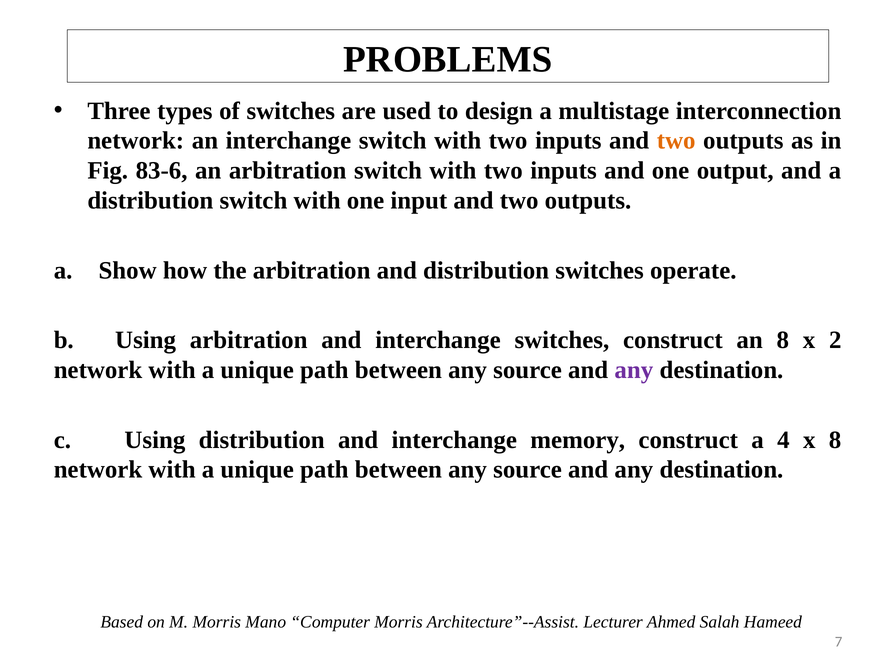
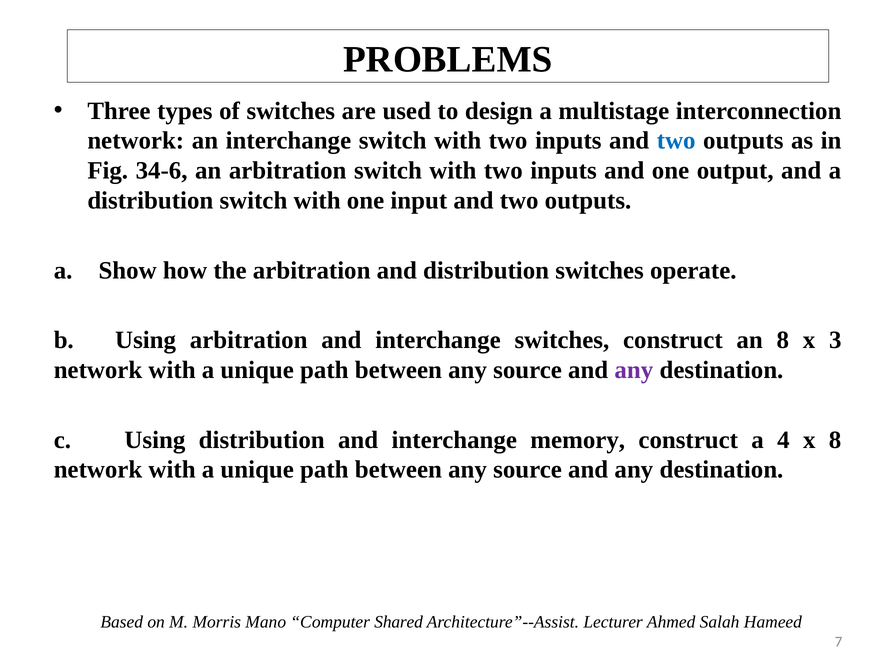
two colour: orange -> blue (676, 141)
83-6: 83-6 -> 34-6 (162, 171)
2: 2 -> 3 (835, 340)
Computer Morris: Morris -> Shared (399, 622)
